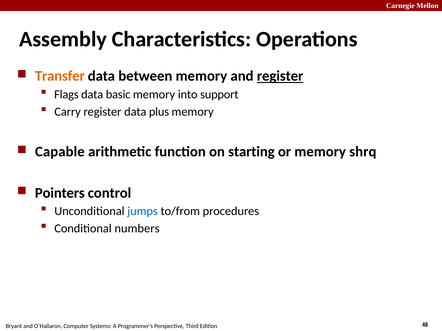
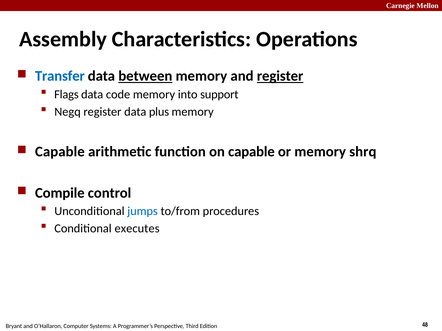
Transfer colour: orange -> blue (60, 76)
between underline: none -> present (145, 76)
basic: basic -> code (118, 95)
Carry: Carry -> Negq (68, 112)
on starting: starting -> capable (251, 152)
Pointers: Pointers -> Compile (60, 193)
numbers: numbers -> executes (137, 229)
